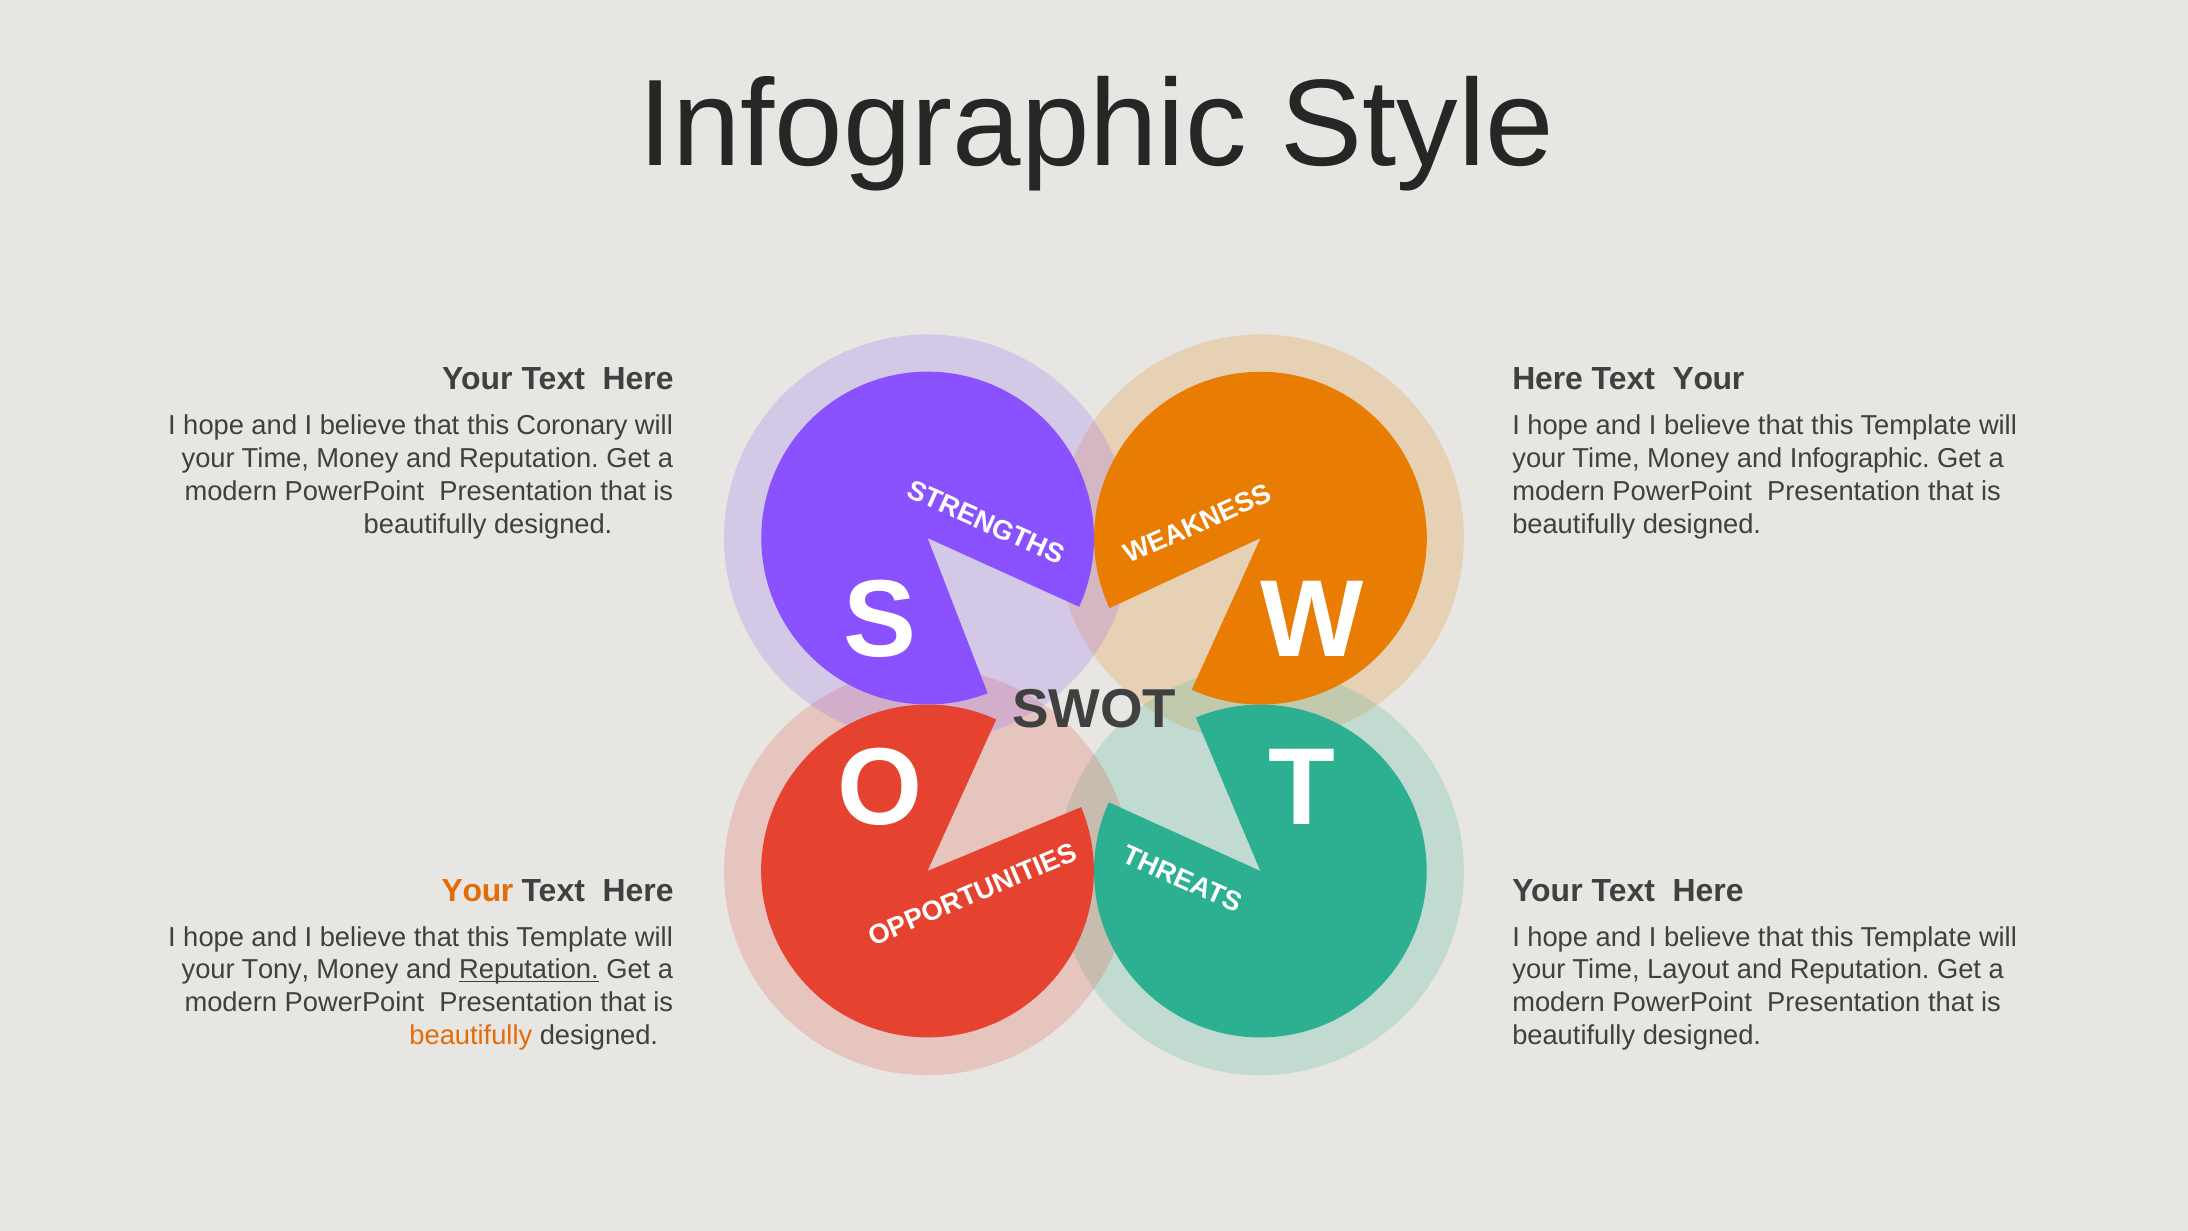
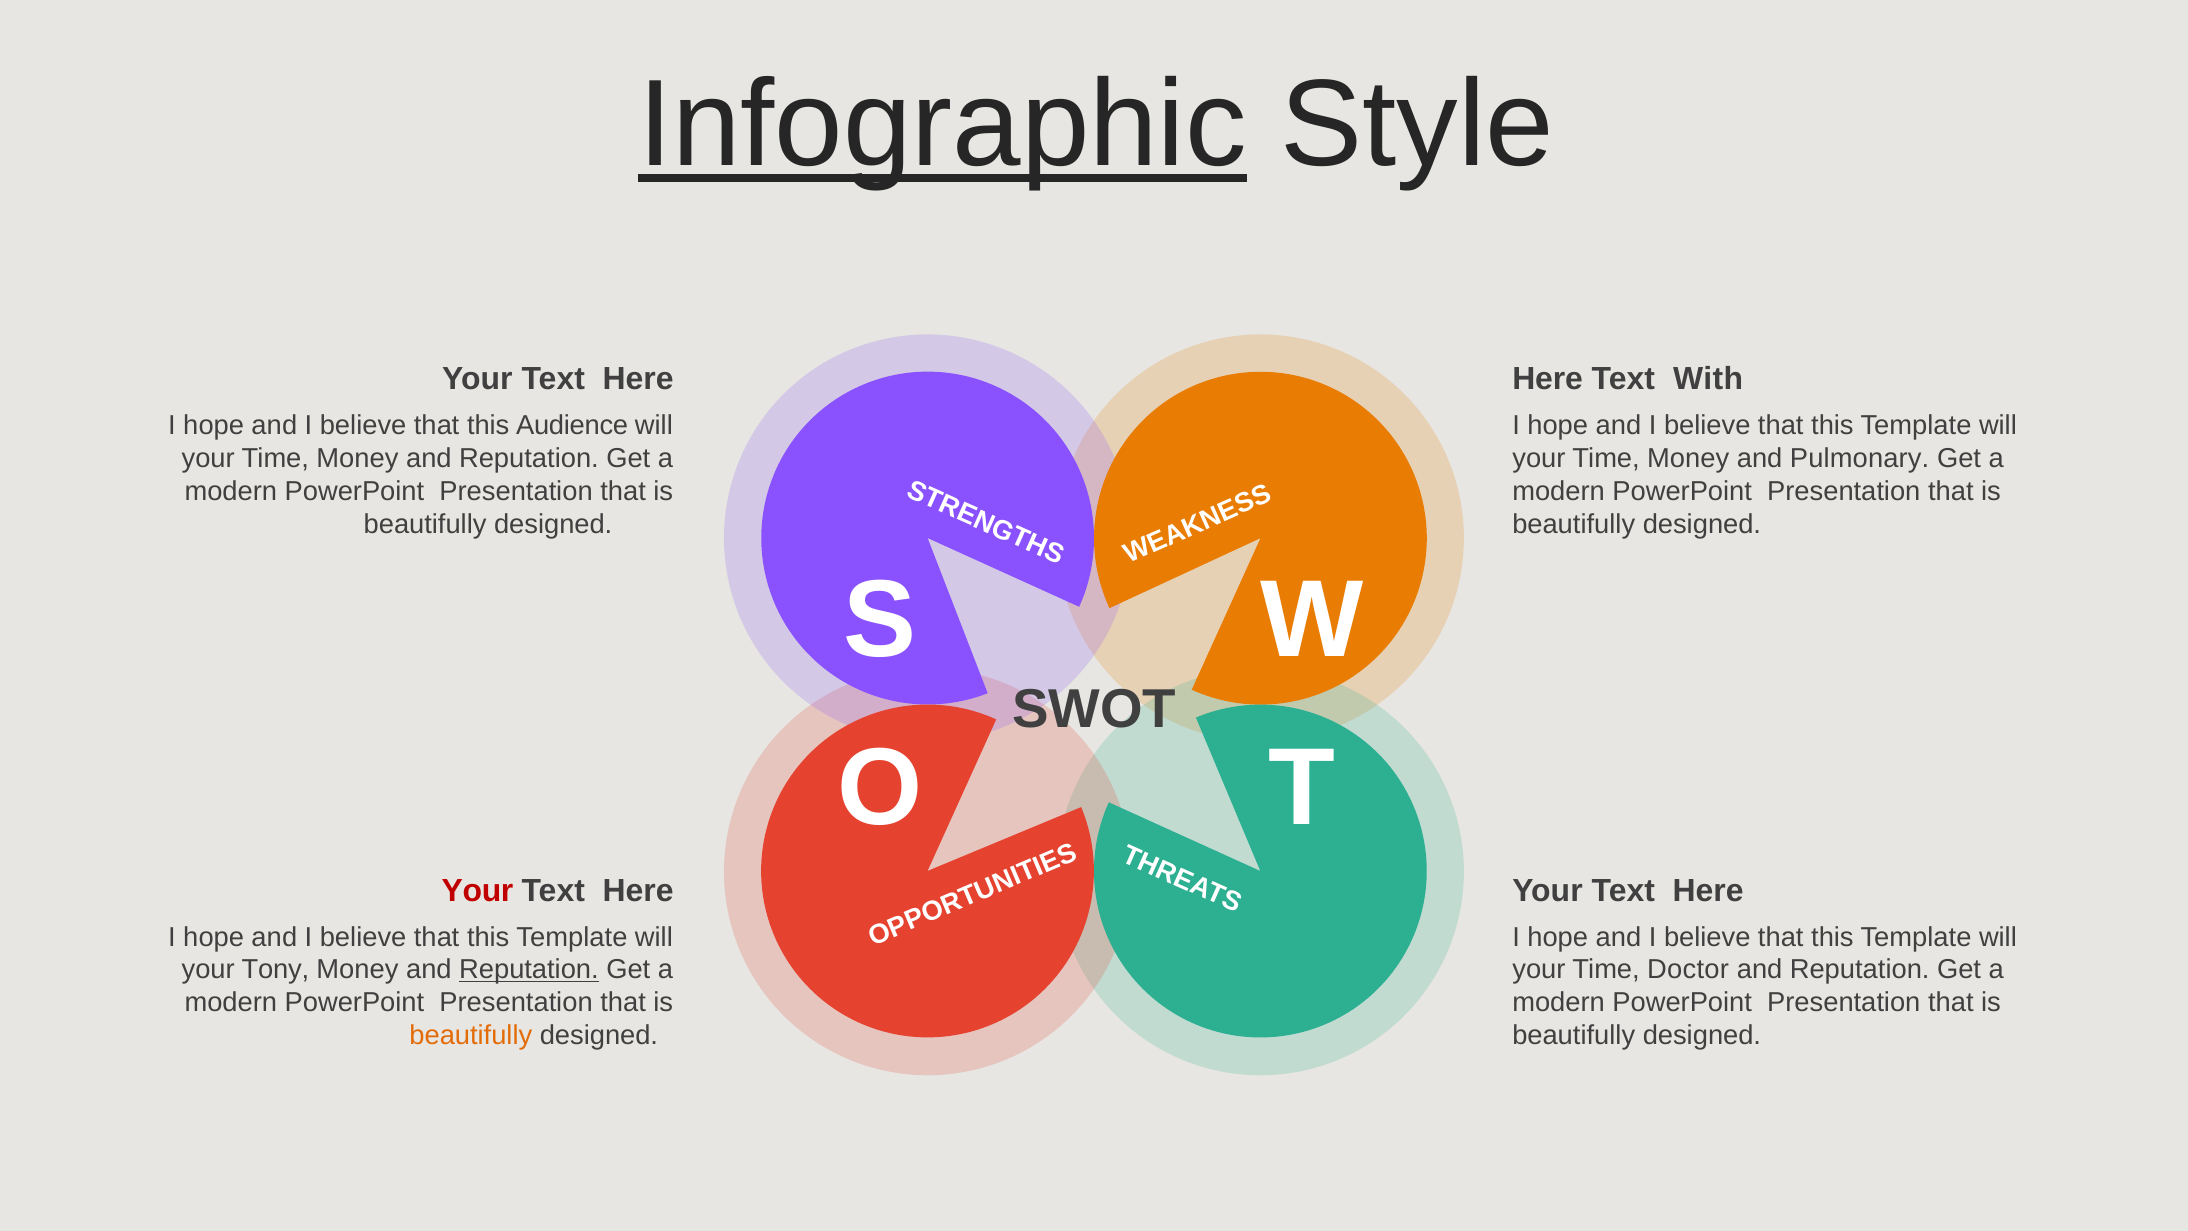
Infographic underline: none -> present (942, 125)
Text Your: Your -> With (1708, 379)
Coronary: Coronary -> Audience (572, 426)
and Infographic: Infographic -> Pulmonary (1860, 458)
Your colour: orange -> red (478, 890)
Layout: Layout -> Doctor (1688, 970)
